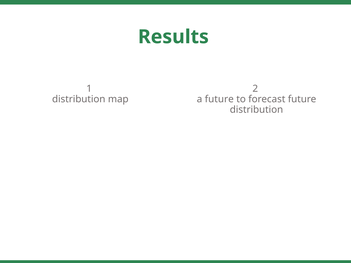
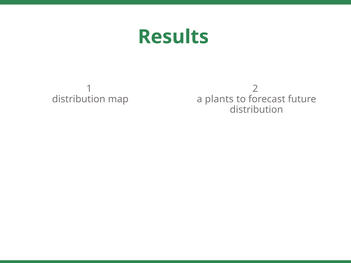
a future: future -> plants (219, 99)
